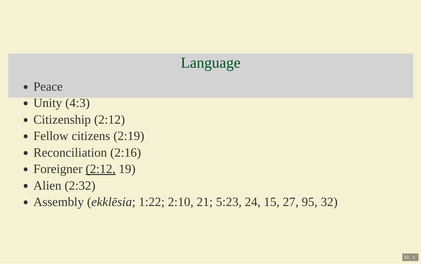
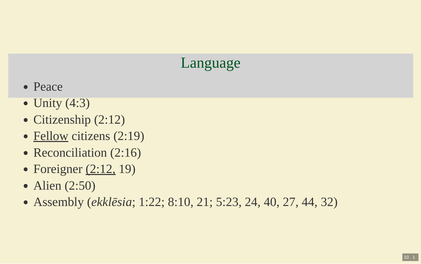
Fellow underline: none -> present (51, 136)
2:32: 2:32 -> 2:50 (80, 185)
2:10: 2:10 -> 8:10 (181, 201)
15: 15 -> 40 (272, 201)
95: 95 -> 44 (310, 201)
